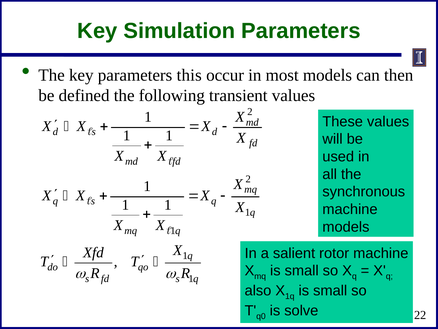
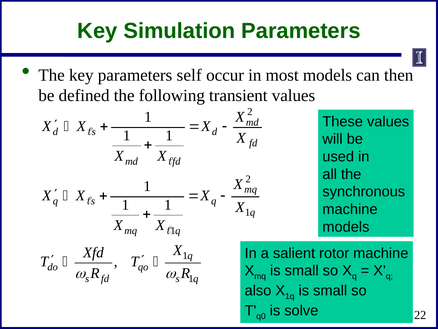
this: this -> self (189, 75)
